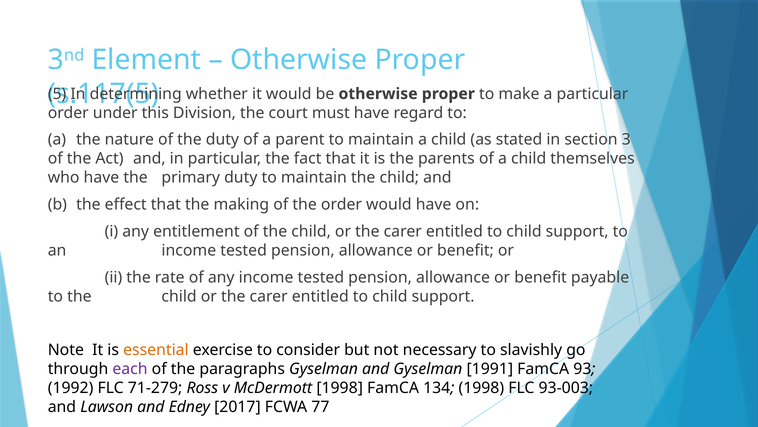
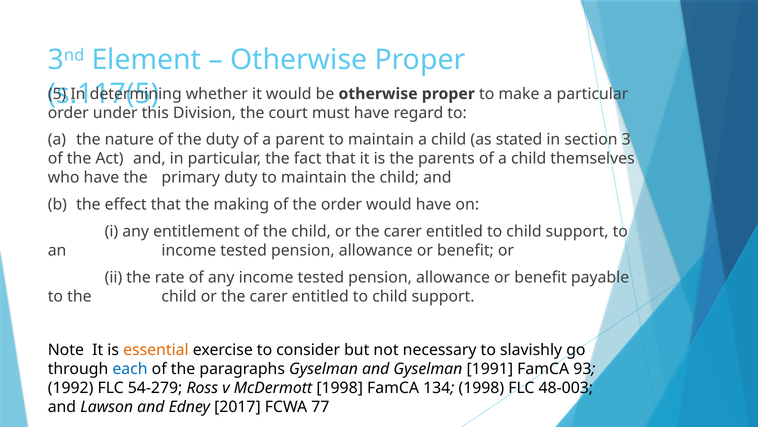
each colour: purple -> blue (130, 369)
71-279: 71-279 -> 54-279 (155, 388)
93-003: 93-003 -> 48-003 (566, 388)
